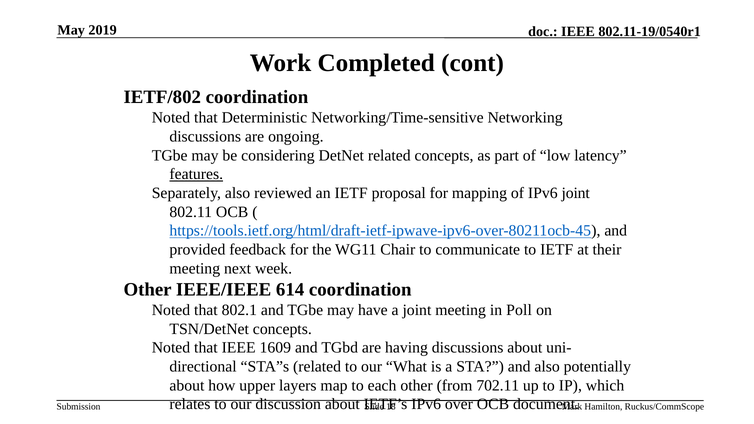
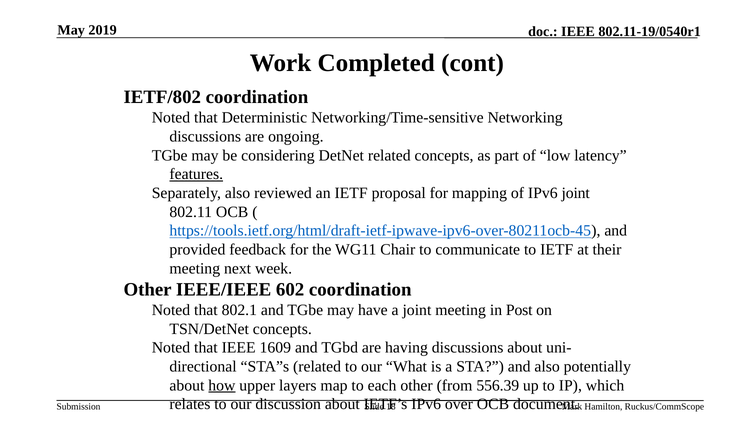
614: 614 -> 602 (290, 290)
Poll: Poll -> Post (519, 310)
how underline: none -> present (222, 385)
702.11: 702.11 -> 556.39 (498, 385)
